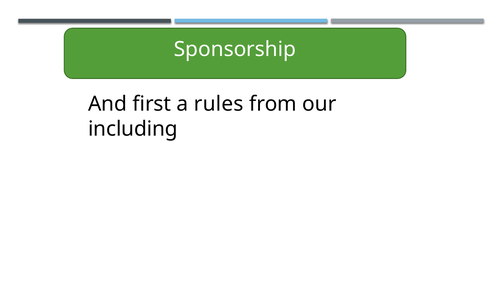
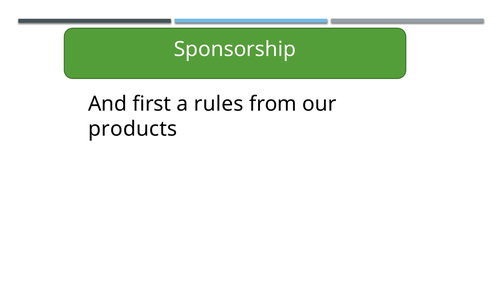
including: including -> products (133, 129)
